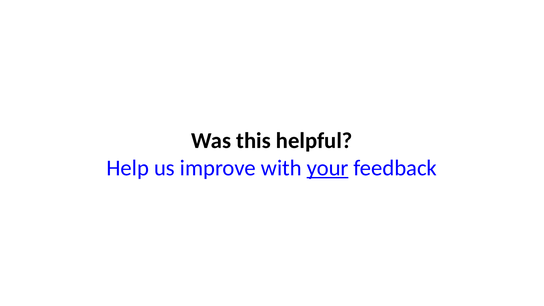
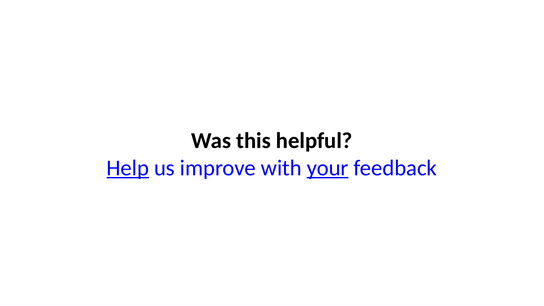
Help underline: none -> present (128, 168)
